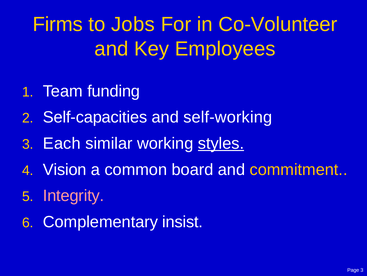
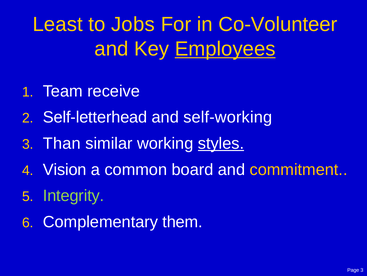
Firms: Firms -> Least (58, 24)
Employees underline: none -> present (225, 49)
funding: funding -> receive (114, 91)
Self-capacities: Self-capacities -> Self-letterhead (95, 117)
Each: Each -> Than (62, 143)
Integrity colour: pink -> light green (74, 195)
insist: insist -> them (183, 221)
